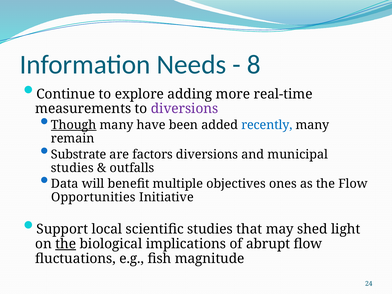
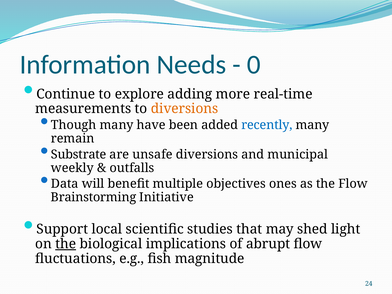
8: 8 -> 0 (254, 65)
diversions colour: purple -> orange (185, 109)
Though underline: present -> none (74, 125)
factors: factors -> unsafe (153, 154)
studies: studies -> weekly (72, 168)
Opportunities: Opportunities -> Brainstorming (93, 197)
